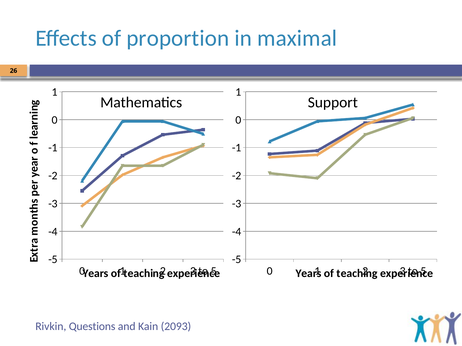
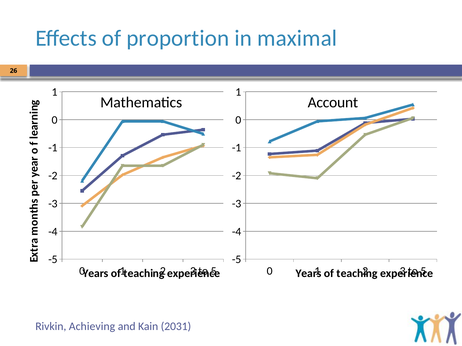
Support: Support -> Account (333, 103)
Questions: Questions -> Achieving (92, 327)
2093: 2093 -> 2031 (176, 327)
